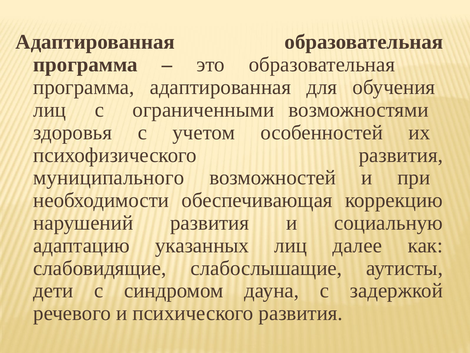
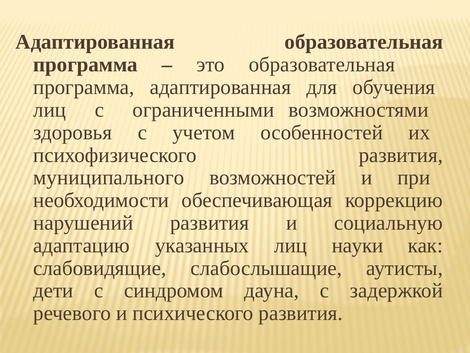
далее: далее -> науки (358, 245)
